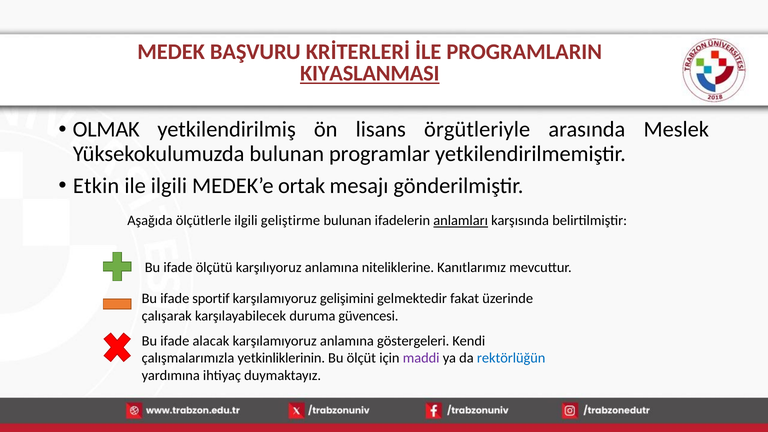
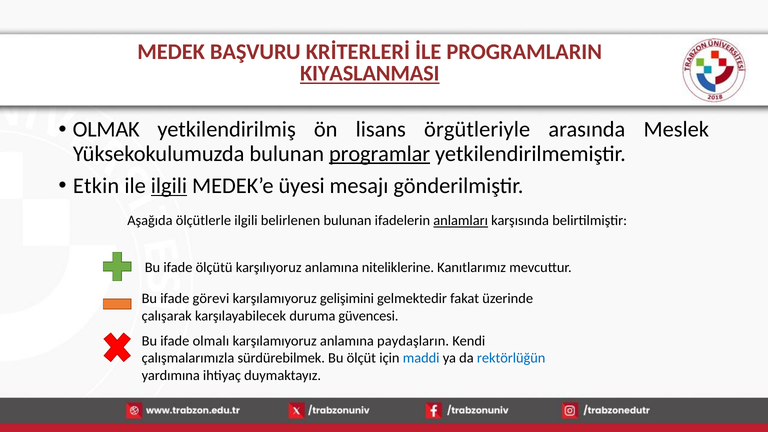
programlar underline: none -> present (380, 154)
ilgili underline: none -> present (169, 186)
ortak: ortak -> üyesi (302, 186)
geliştirme: geliştirme -> belirlenen (291, 221)
sportif: sportif -> görevi (211, 299)
alacak: alacak -> olmalı (211, 341)
göstergeleri: göstergeleri -> paydaşların (413, 341)
yetkinliklerinin: yetkinliklerinin -> sürdürebilmek (281, 358)
maddi colour: purple -> blue (421, 358)
